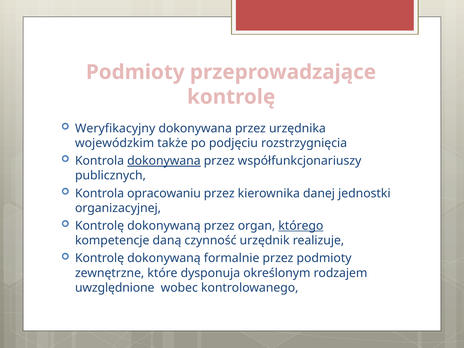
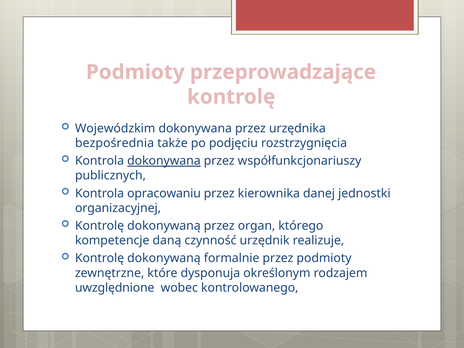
Weryfikacyjny: Weryfikacyjny -> Wojewódzkim (115, 128)
wojewódzkim: wojewódzkim -> bezpośrednia (115, 143)
którego underline: present -> none (301, 226)
